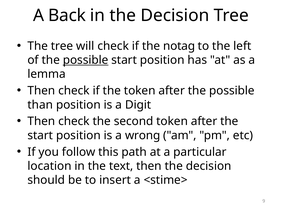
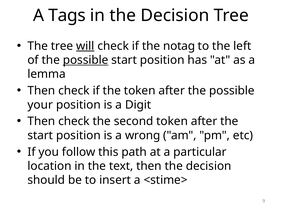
Back: Back -> Tags (67, 15)
will underline: none -> present (85, 46)
than: than -> your (40, 105)
